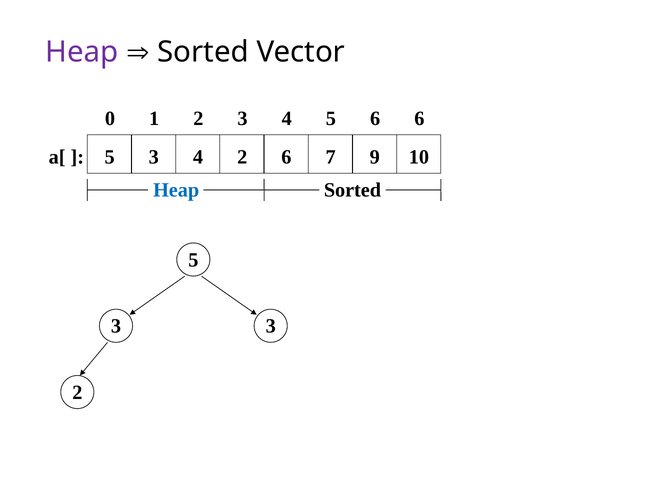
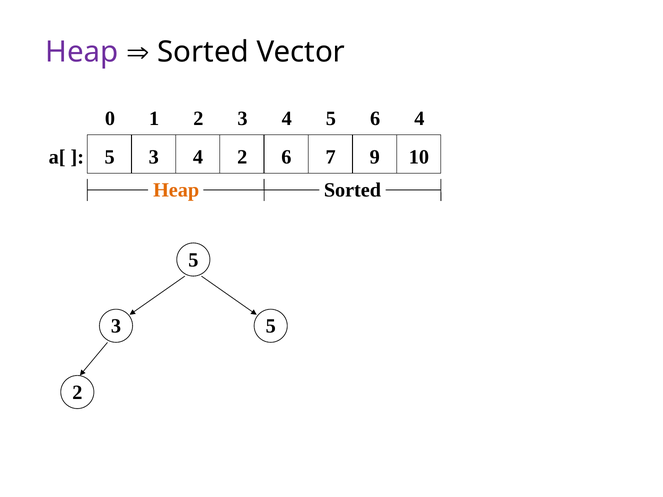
0 6: 6 -> 4 (419, 118)
Heap colour: blue -> orange (176, 190)
3: 3 -> 5 (271, 326)
